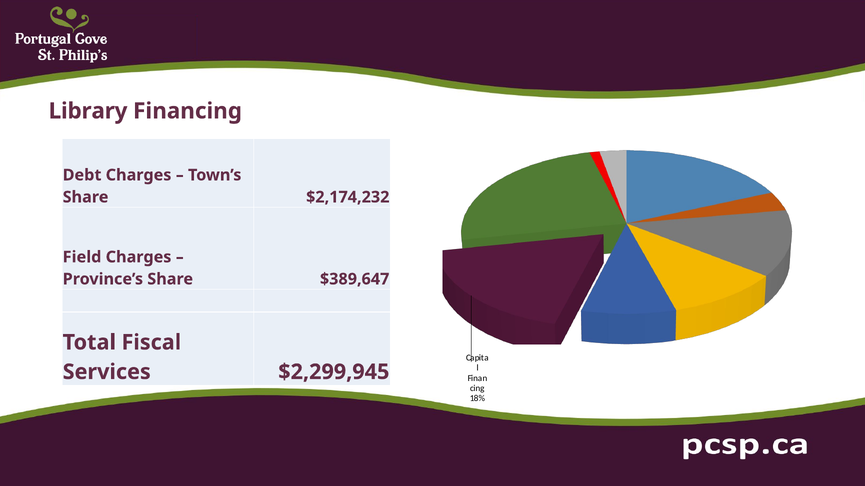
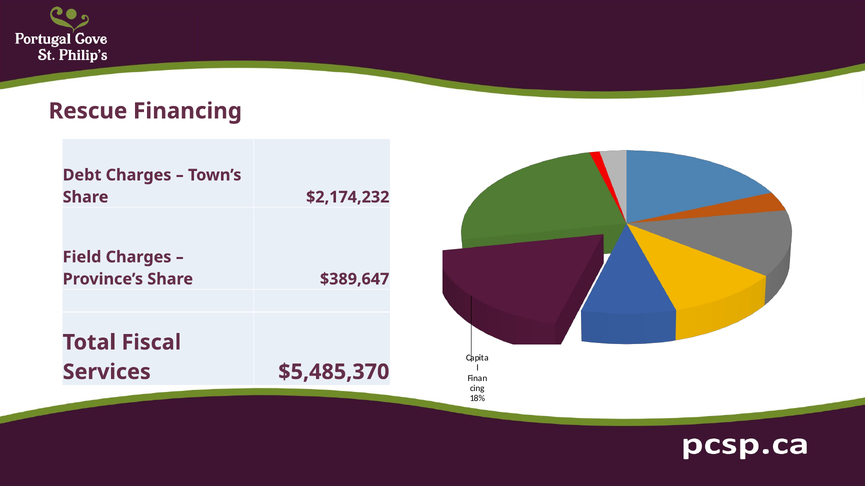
Library: Library -> Rescue (88, 111)
$2,299,945: $2,299,945 -> $5,485,370 (334, 372)
